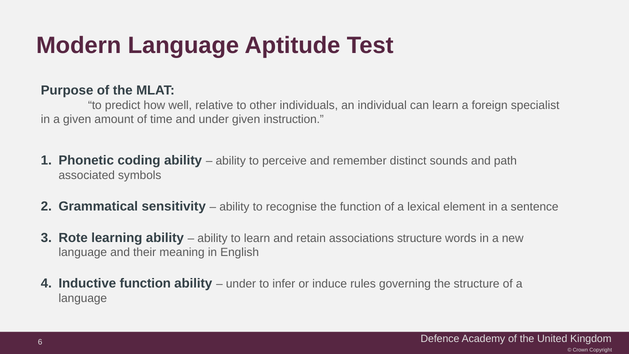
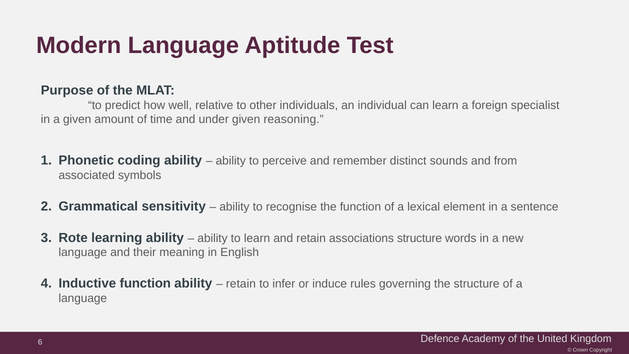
instruction: instruction -> reasoning (294, 120)
path: path -> from (506, 161)
under: under -> retain (241, 284)
